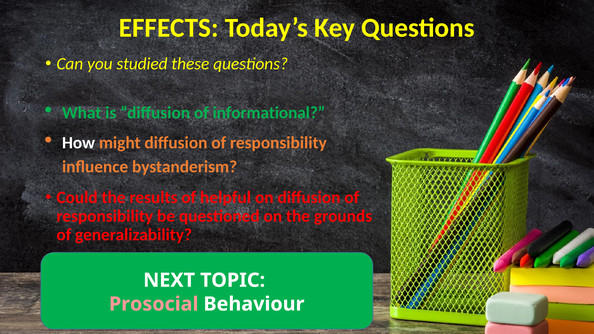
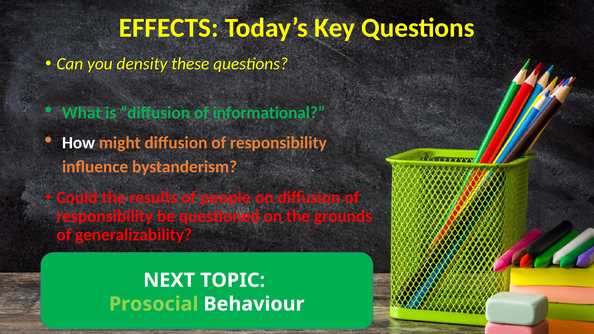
studied: studied -> density (142, 64)
helpful: helpful -> people (225, 198)
Prosocial colour: pink -> light green (154, 304)
